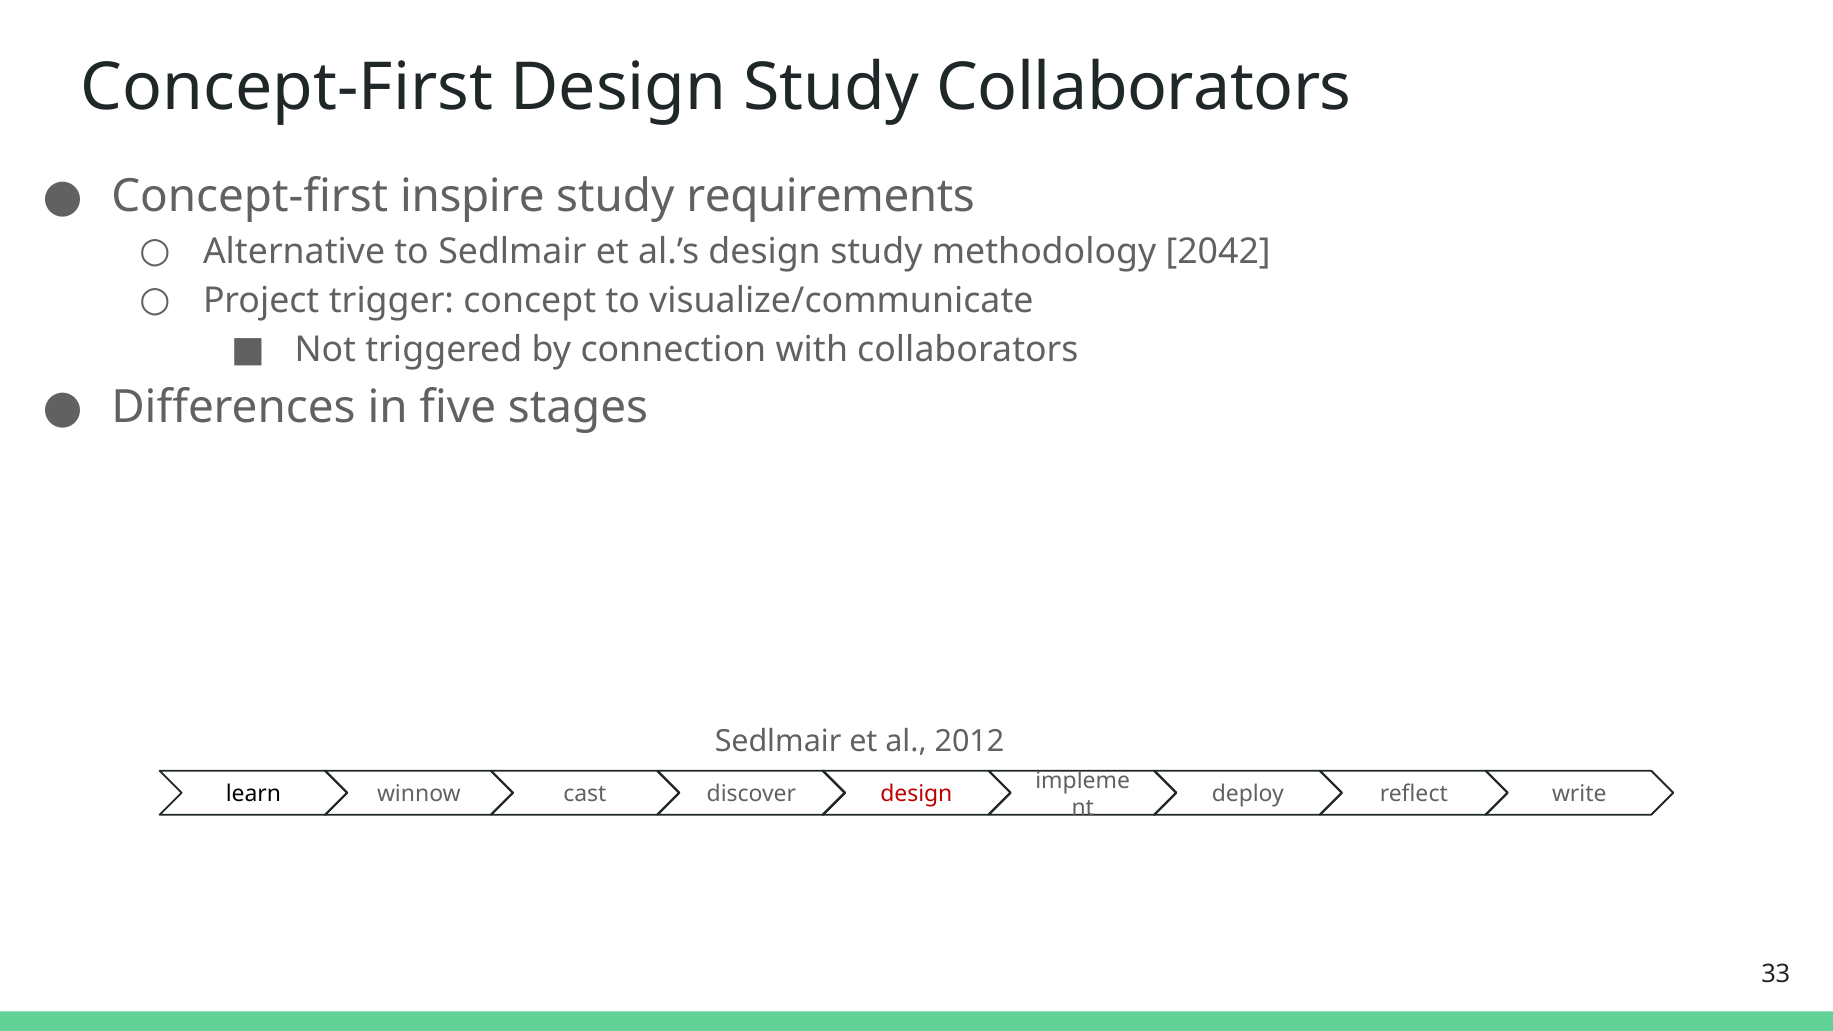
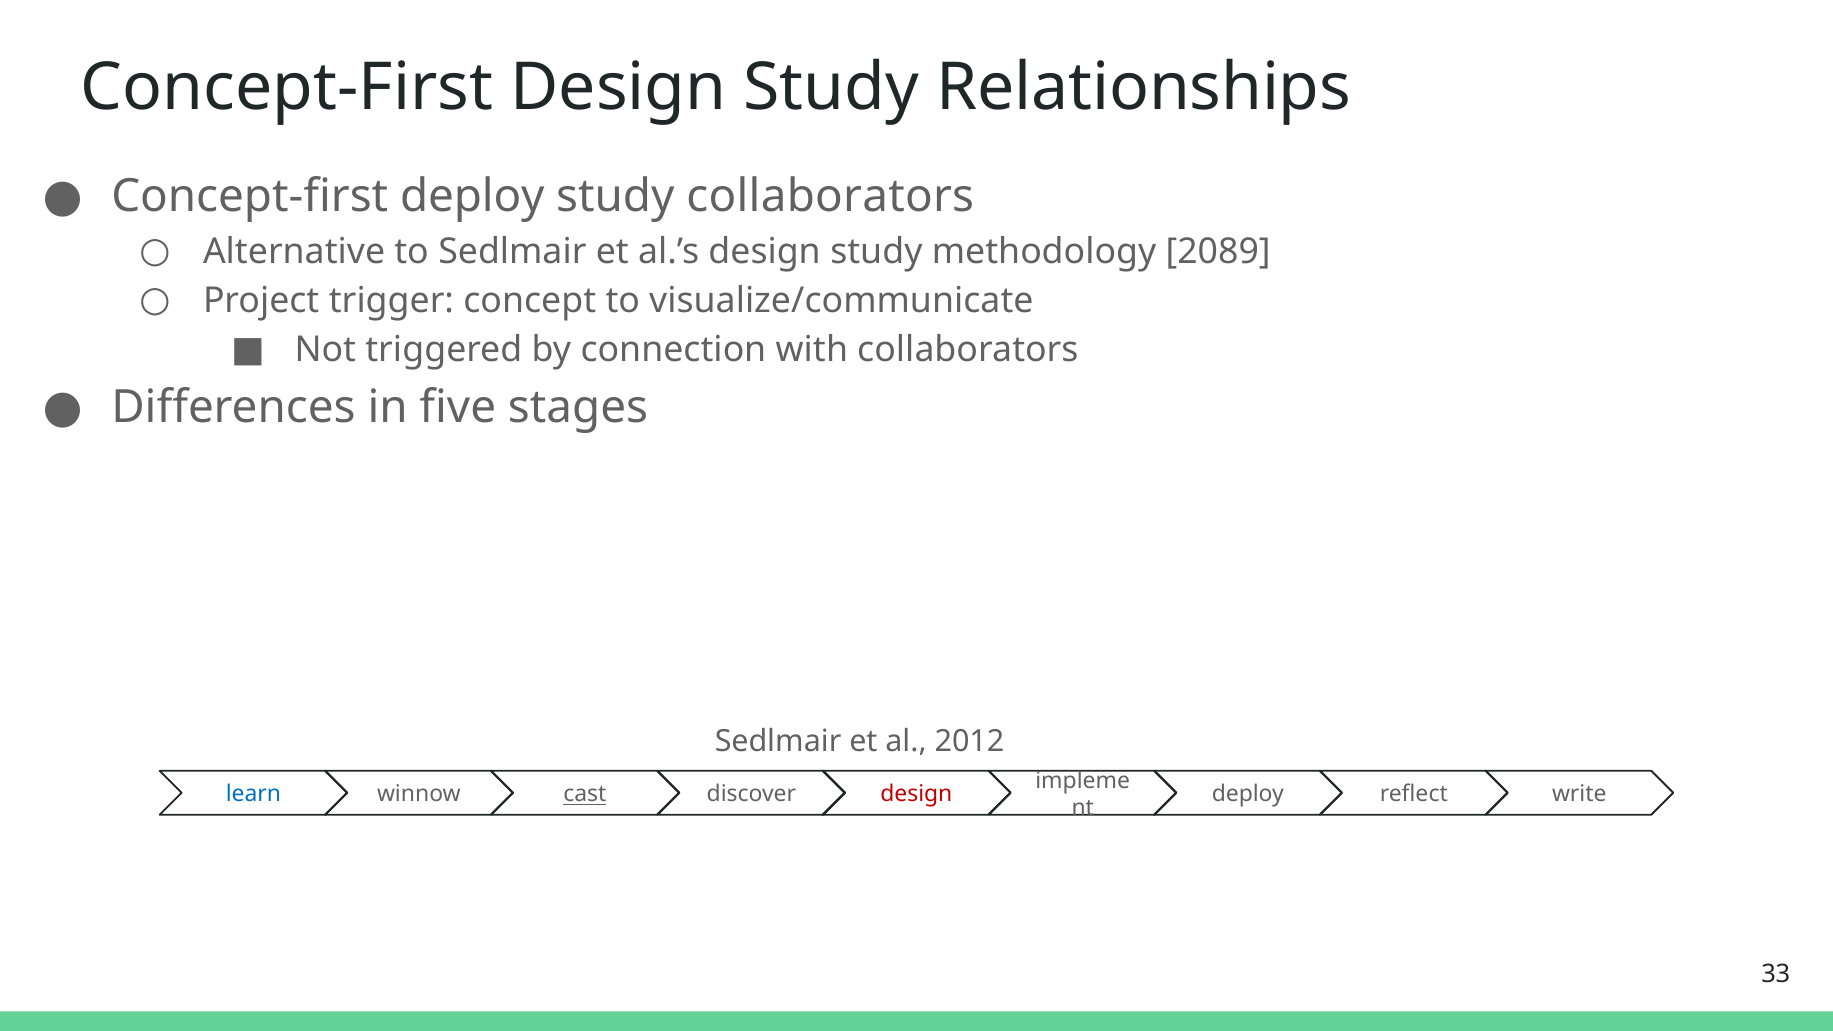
Study Collaborators: Collaborators -> Relationships (1144, 87)
Concept-first inspire: inspire -> deploy (472, 197)
study requirements: requirements -> collaborators (830, 197)
2042: 2042 -> 2089 (1218, 251)
learn colour: black -> blue (253, 794)
cast underline: none -> present (585, 794)
